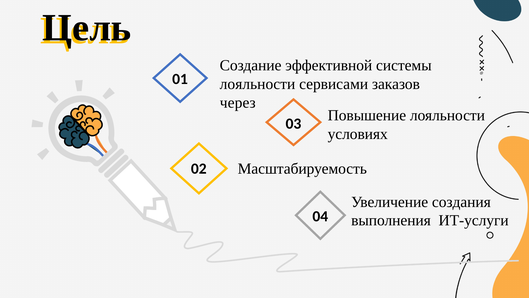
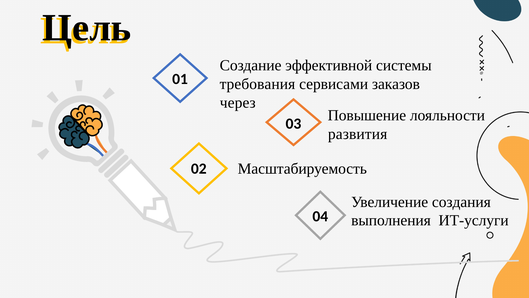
лояльности: лояльности -> требования (257, 84)
условиях: условиях -> развития (358, 134)
